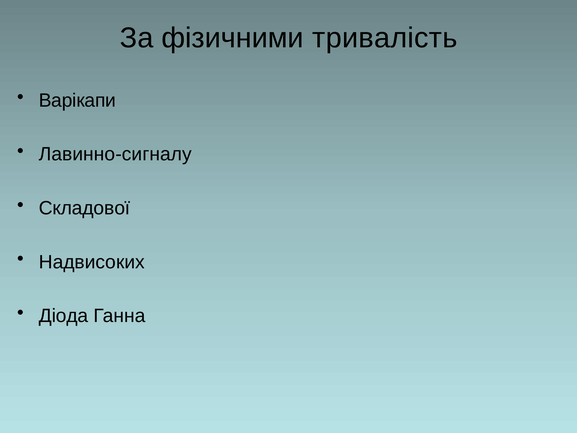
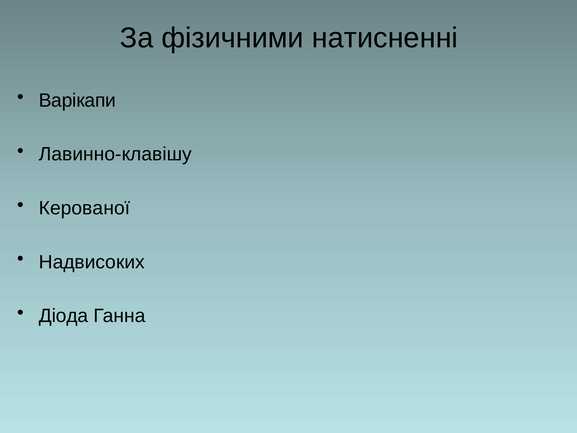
тривалість: тривалість -> натисненні (385, 38)
Лавинно-сигналу: Лавинно-сигналу -> Лавинно-клавішу (115, 154)
Складової: Складової -> Керованої (84, 208)
